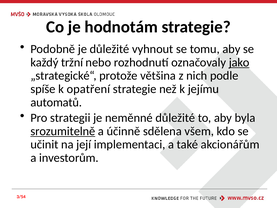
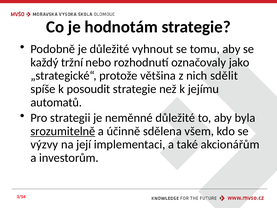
jako underline: present -> none (239, 62)
podle: podle -> sdělit (224, 76)
opatření: opatření -> posoudit (88, 89)
učinit: učinit -> výzvy (44, 144)
